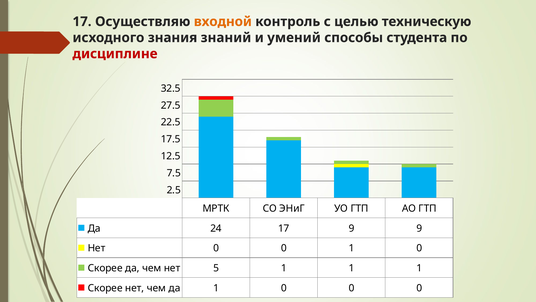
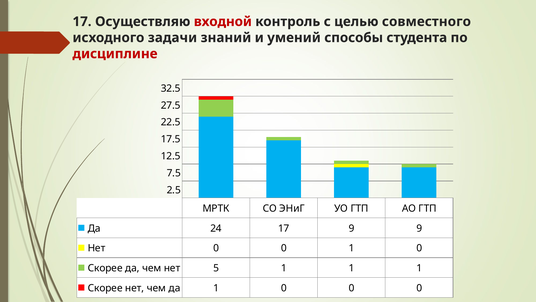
входной colour: orange -> red (223, 22)
техническую: техническую -> совместного (426, 22)
знания: знания -> задачи (173, 38)
